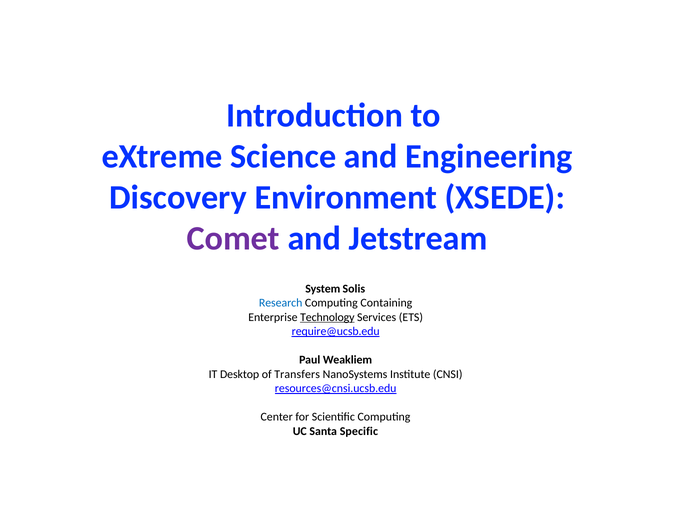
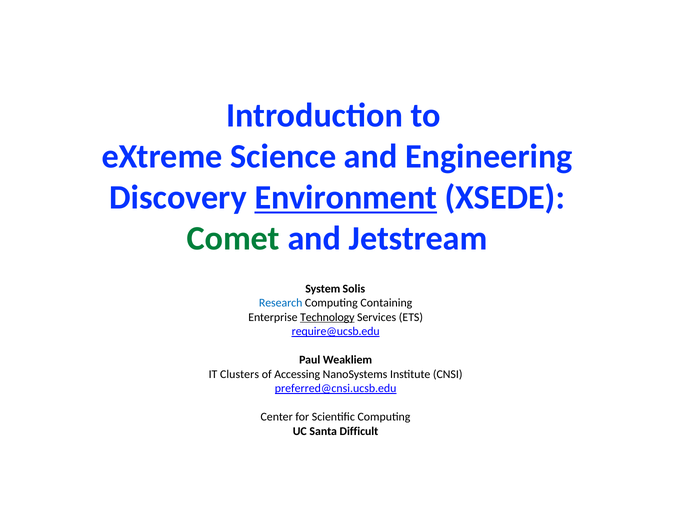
Environment underline: none -> present (346, 198)
Comet colour: purple -> green (233, 239)
Desktop: Desktop -> Clusters (240, 375)
Transfers: Transfers -> Accessing (297, 375)
resources@cnsi.ucsb.edu: resources@cnsi.ucsb.edu -> preferred@cnsi.ucsb.edu (336, 389)
Specific: Specific -> Difficult (359, 432)
